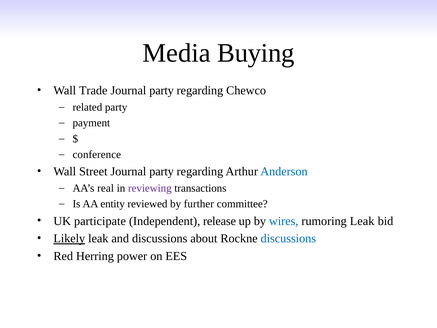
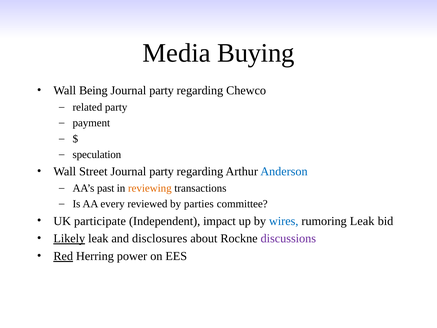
Trade: Trade -> Being (93, 91)
conference: conference -> speculation (97, 155)
real: real -> past (106, 188)
reviewing colour: purple -> orange (150, 188)
entity: entity -> every (113, 204)
further: further -> parties (199, 204)
release: release -> impact (219, 221)
and discussions: discussions -> disclosures (160, 238)
discussions colour: blue -> purple (288, 238)
Red underline: none -> present (63, 256)
